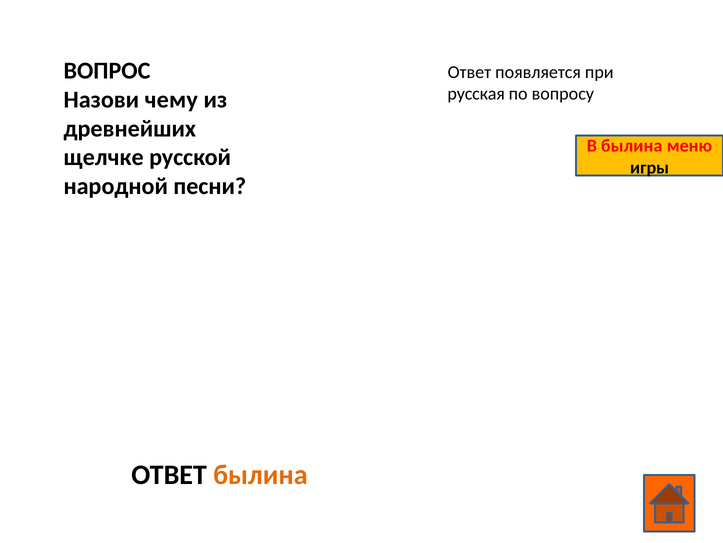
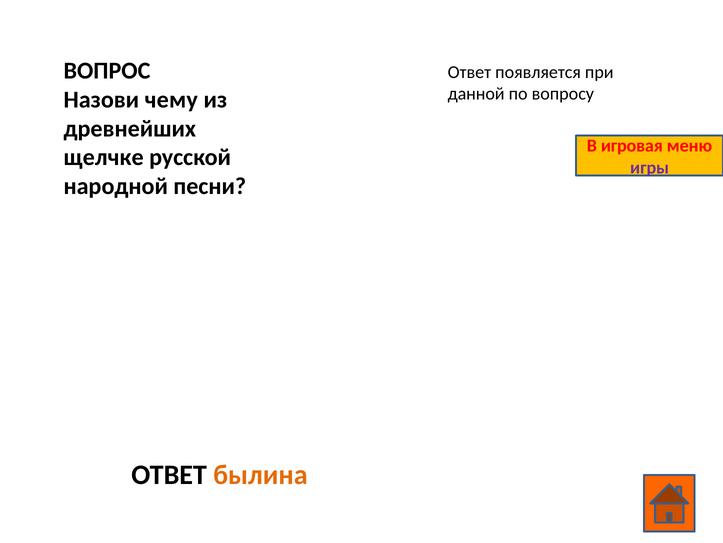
русская: русская -> данной (476, 94)
В былина: былина -> игровая (632, 146)
игры colour: black -> purple (650, 167)
